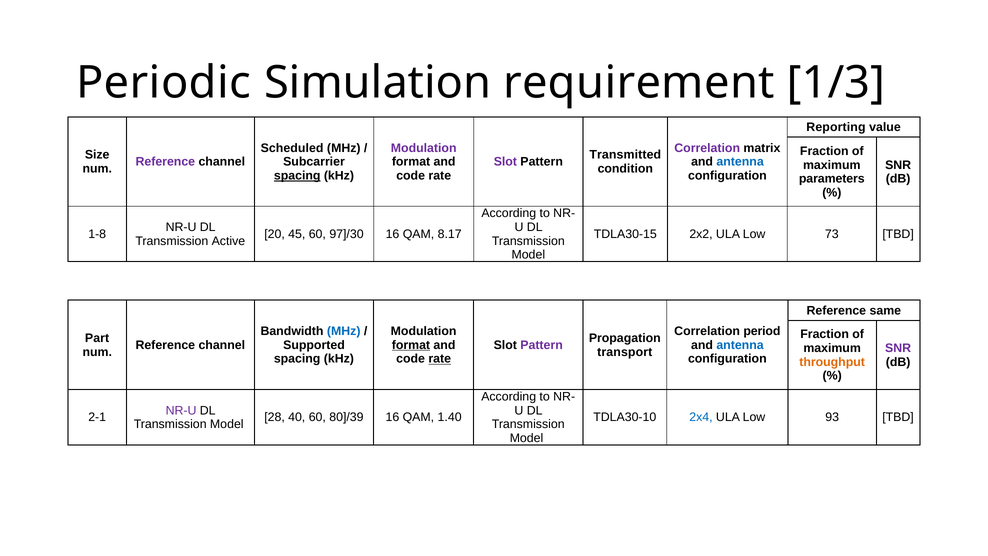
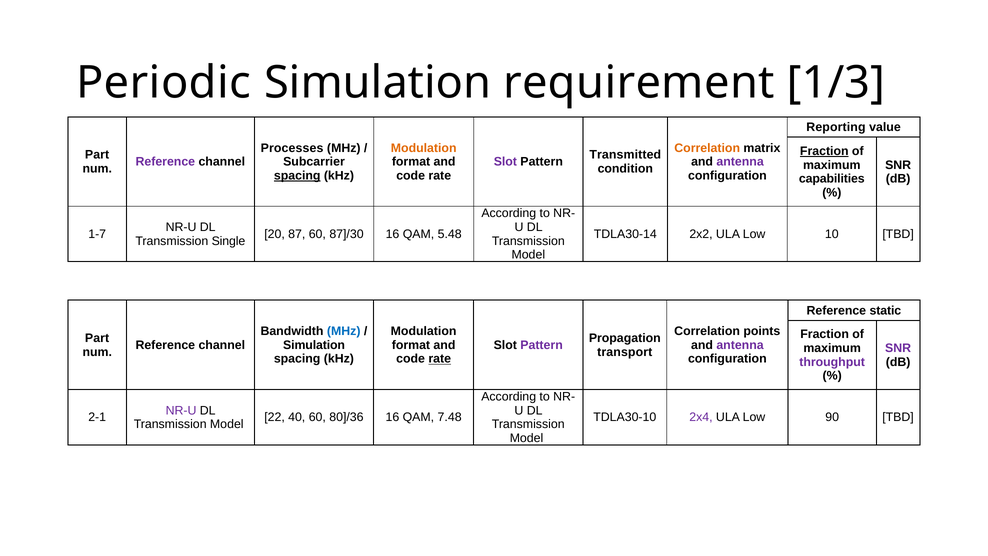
Scheduled: Scheduled -> Processes (292, 148)
Modulation colour: purple -> orange (424, 148)
Correlation colour: purple -> orange (707, 148)
Fraction underline: none -> present (824, 151)
Size: Size -> Part (97, 155)
antenna colour: blue -> purple (740, 162)
parameters: parameters -> capabilities (832, 179)
1-8: 1-8 -> 1-7 (97, 234)
45: 45 -> 87 (297, 234)
97]/30: 97]/30 -> 87]/30 (346, 234)
8.17: 8.17 -> 5.48 (450, 234)
TDLA30-15: TDLA30-15 -> TDLA30-14 (625, 234)
73: 73 -> 10 (832, 234)
Active: Active -> Single (228, 241)
same: same -> static (885, 310)
period: period -> points (762, 331)
Supported: Supported -> Simulation (314, 345)
format underline: present -> none (411, 345)
antenna colour: blue -> purple (740, 345)
throughput colour: orange -> purple (832, 362)
28: 28 -> 22 (275, 417)
80]/39: 80]/39 -> 80]/36 (346, 417)
1.40: 1.40 -> 7.48 (450, 417)
2x4 colour: blue -> purple (701, 417)
93: 93 -> 90 (832, 417)
